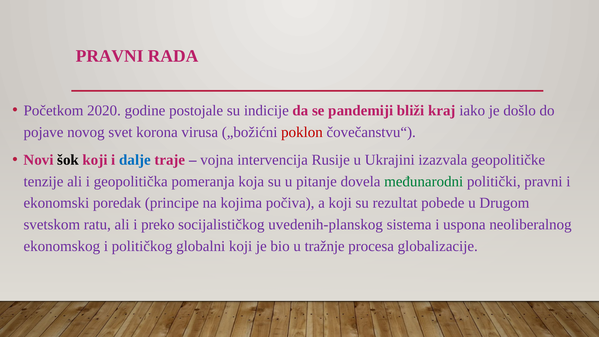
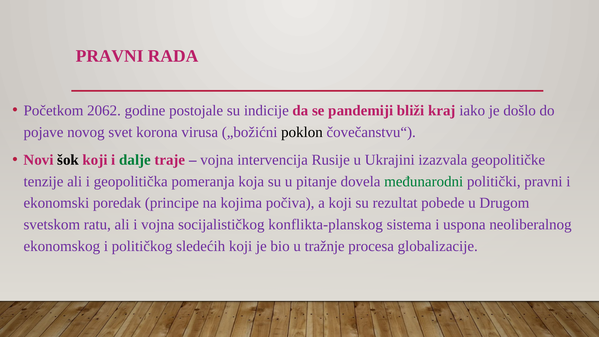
2020: 2020 -> 2062 (104, 111)
poklon colour: red -> black (302, 132)
dalje colour: blue -> green (135, 160)
i preko: preko -> vojna (158, 225)
uvedenih-planskog: uvedenih-planskog -> konflikta-planskog (326, 225)
globalni: globalni -> sledećih (201, 246)
